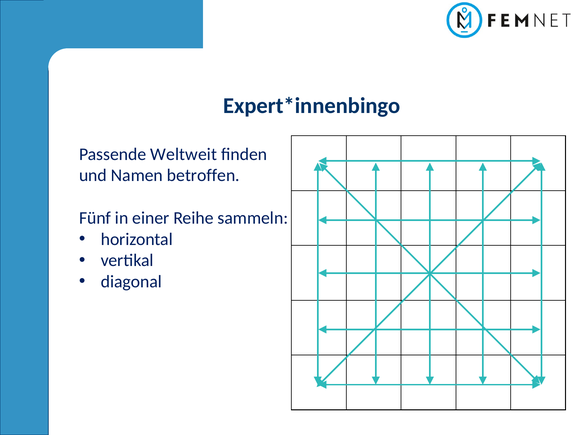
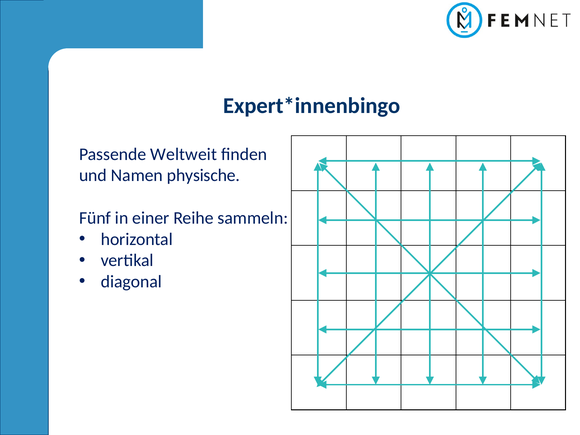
betroffen: betroffen -> physische (203, 175)
